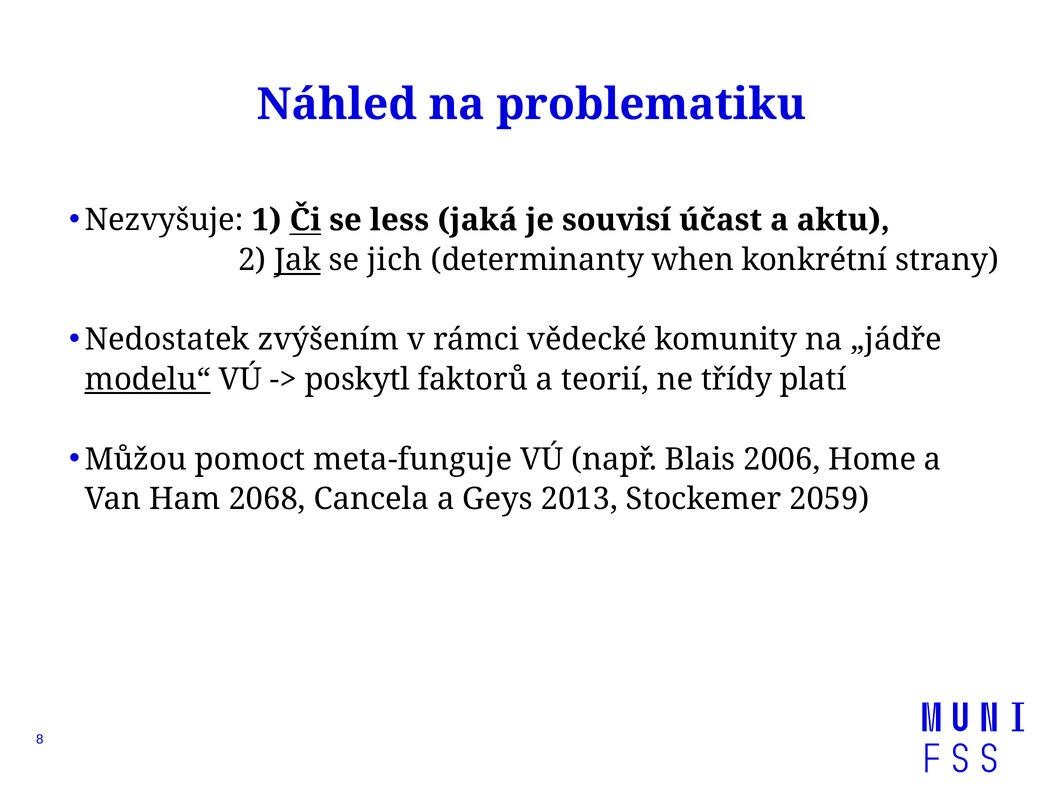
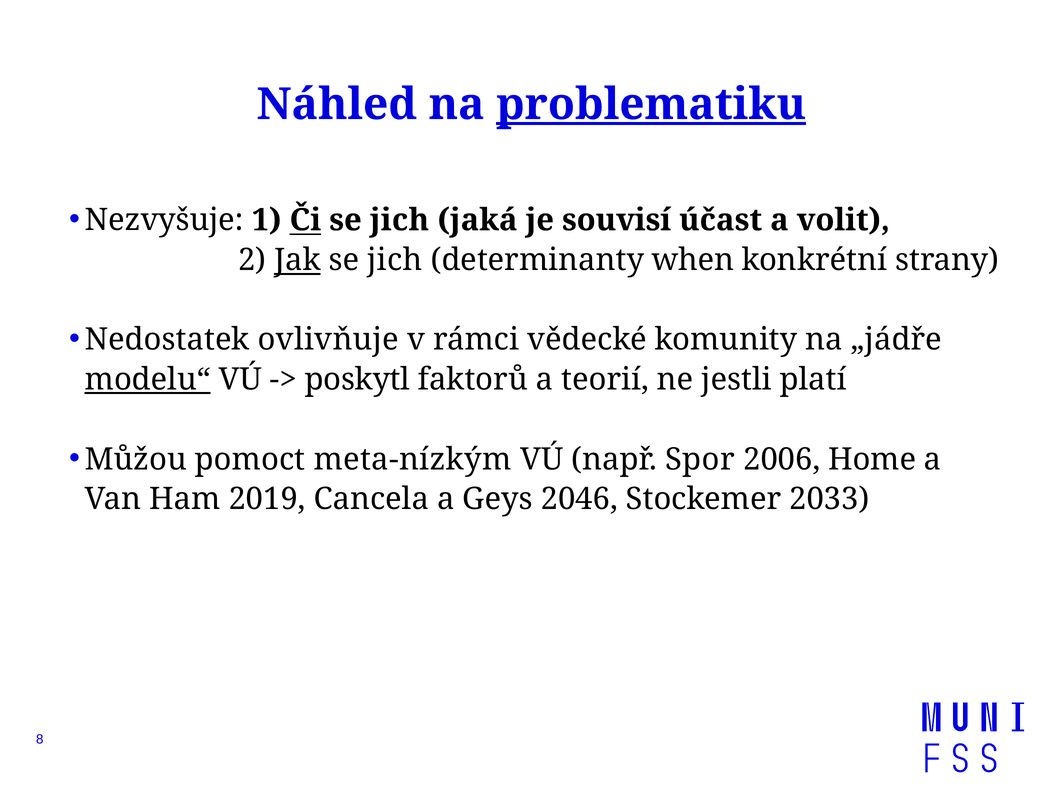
problematiku underline: none -> present (651, 104)
Či se less: less -> jich (399, 220)
aktu: aktu -> volit (843, 220)
zvýšením: zvýšením -> ovlivňuje (328, 340)
třídy: třídy -> jestli (737, 380)
meta-funguje: meta-funguje -> meta-nízkým (413, 459)
Blais: Blais -> Spor (700, 459)
2068: 2068 -> 2019 (267, 499)
2013: 2013 -> 2046 (579, 499)
2059: 2059 -> 2033 (829, 499)
